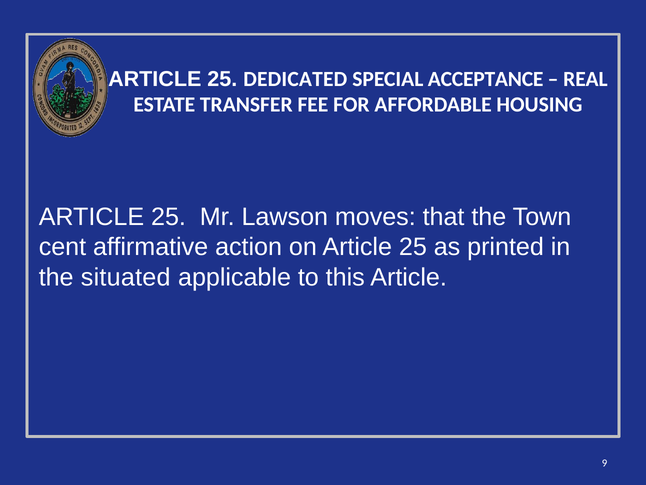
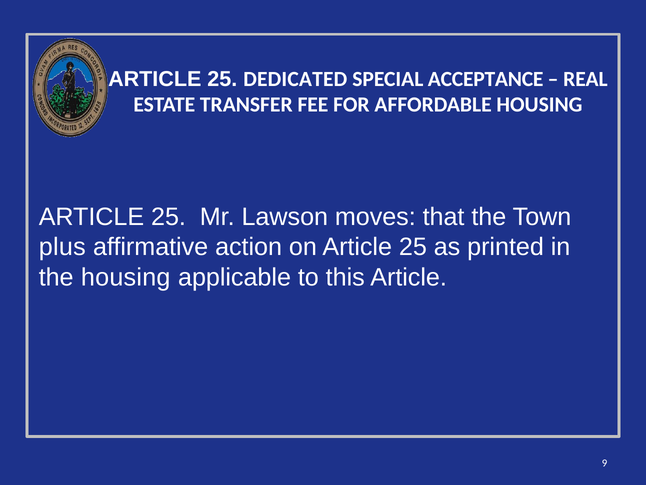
cent: cent -> plus (62, 247)
the situated: situated -> housing (126, 277)
